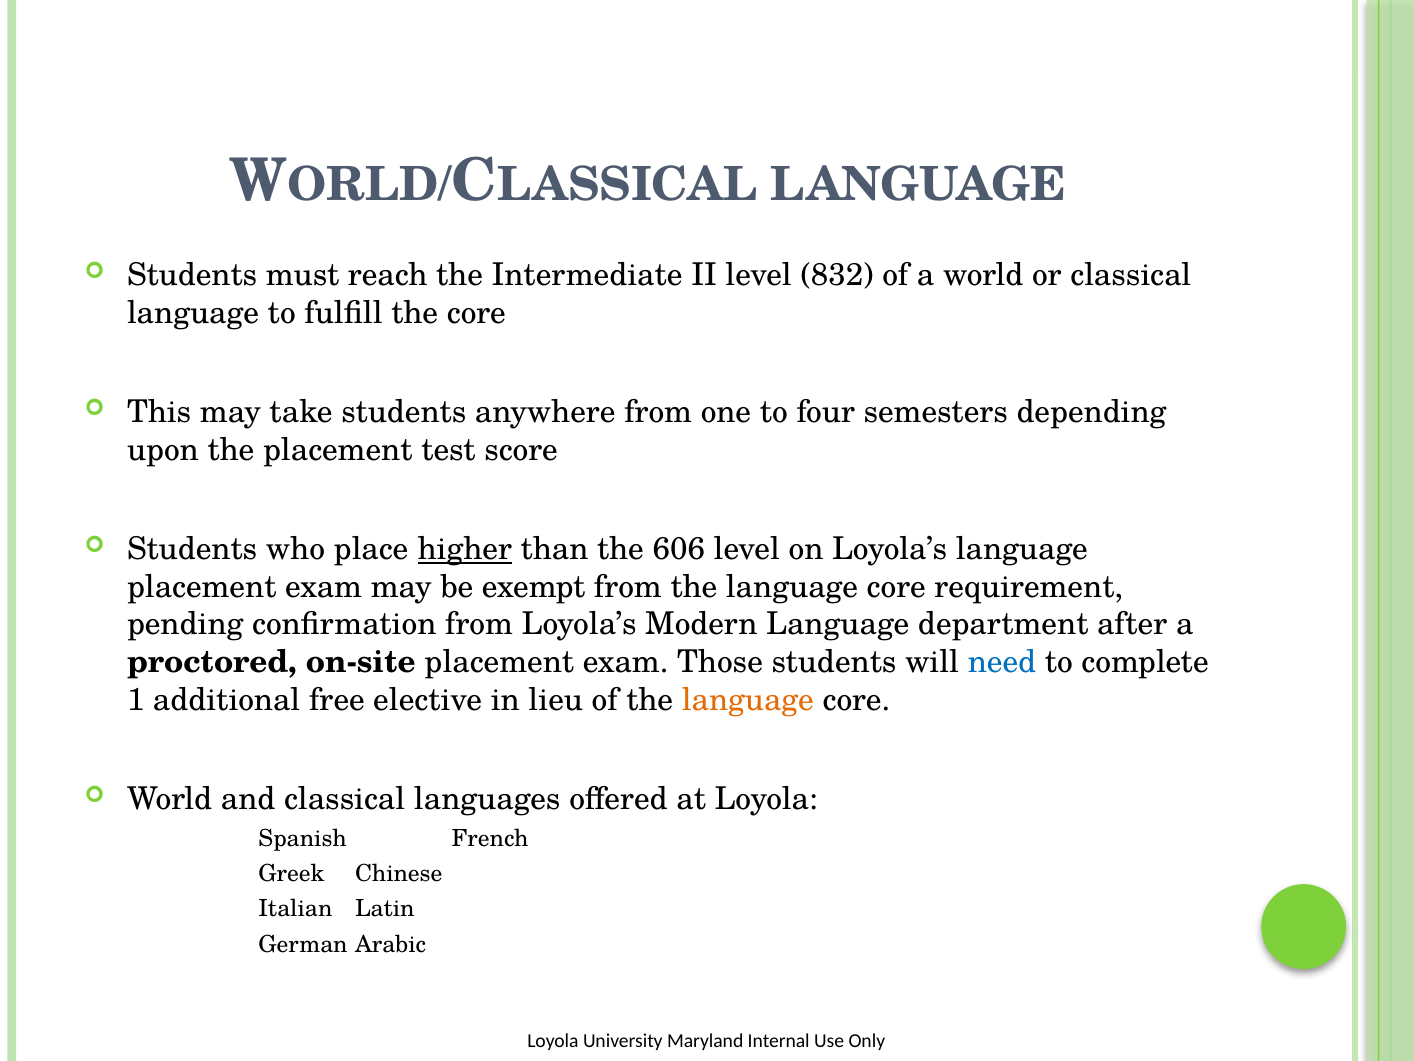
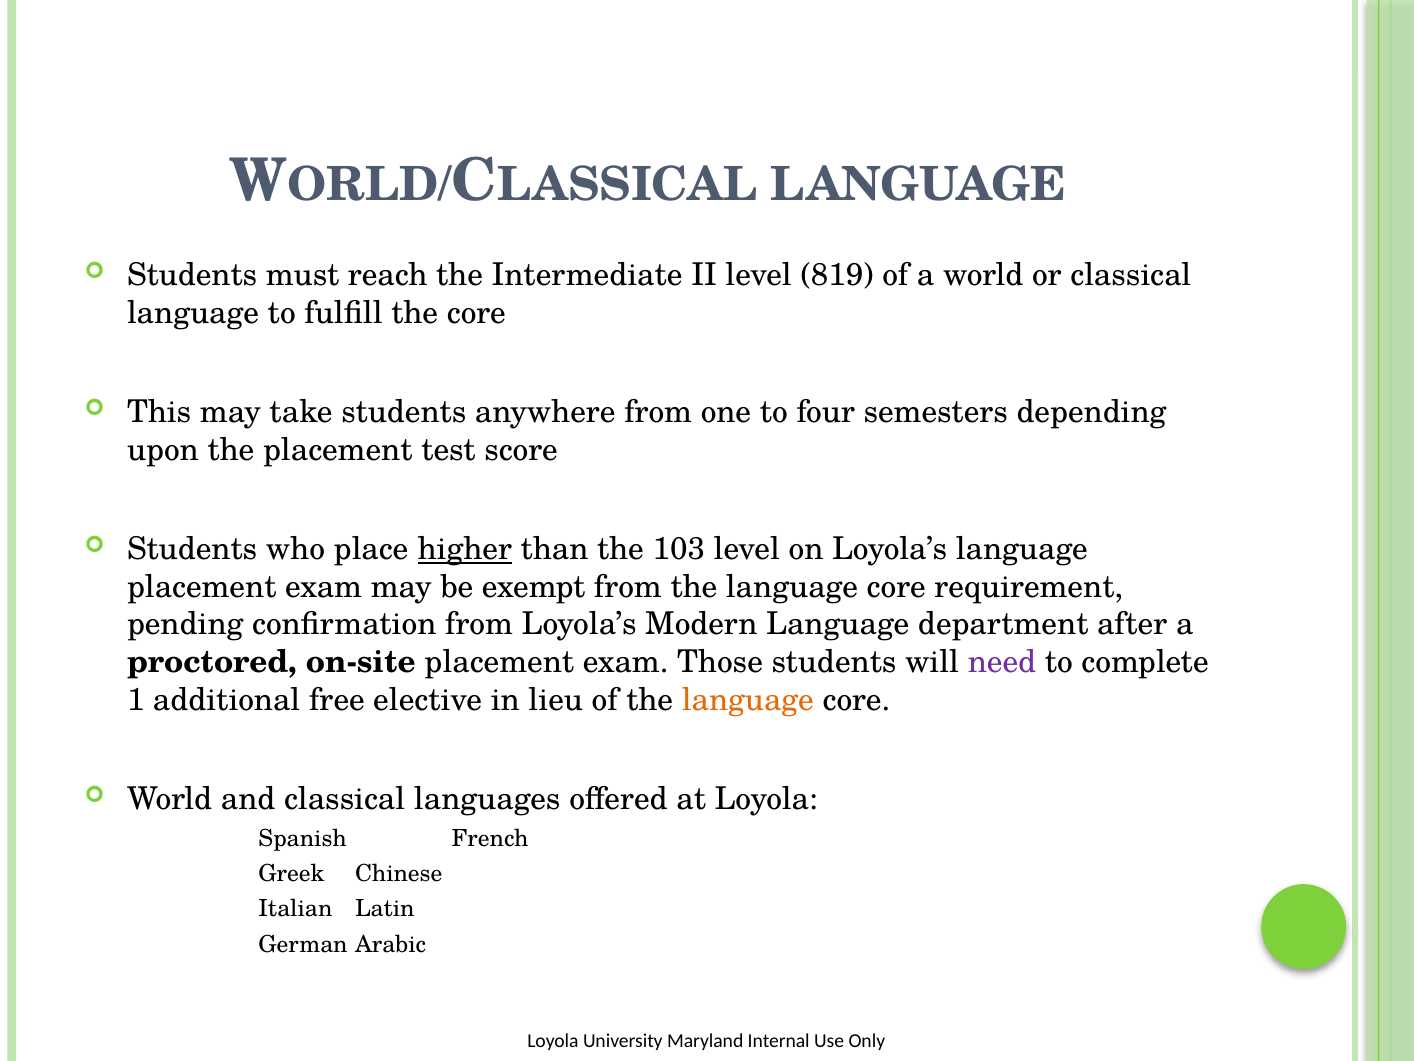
832: 832 -> 819 (837, 275)
606: 606 -> 103 (679, 549)
need colour: blue -> purple (1002, 662)
